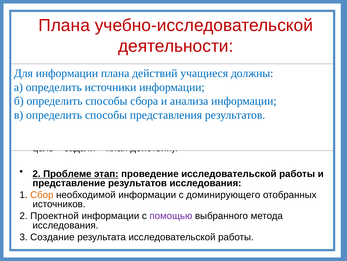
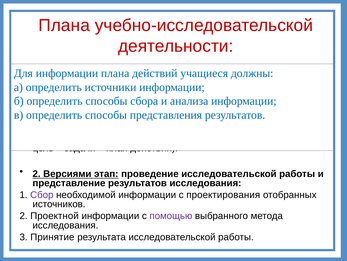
Проблеме: Проблеме -> Версиями (67, 173)
Сбор colour: orange -> purple (42, 194)
доминирующего: доминирующего -> проектирования (223, 194)
Создание: Создание -> Принятие (52, 236)
